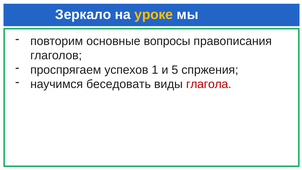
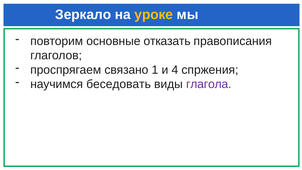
вопросы: вопросы -> отказать (167, 41)
успехов: успехов -> связано (126, 70)
5: 5 -> 4 (175, 70)
глагола colour: red -> purple (209, 84)
